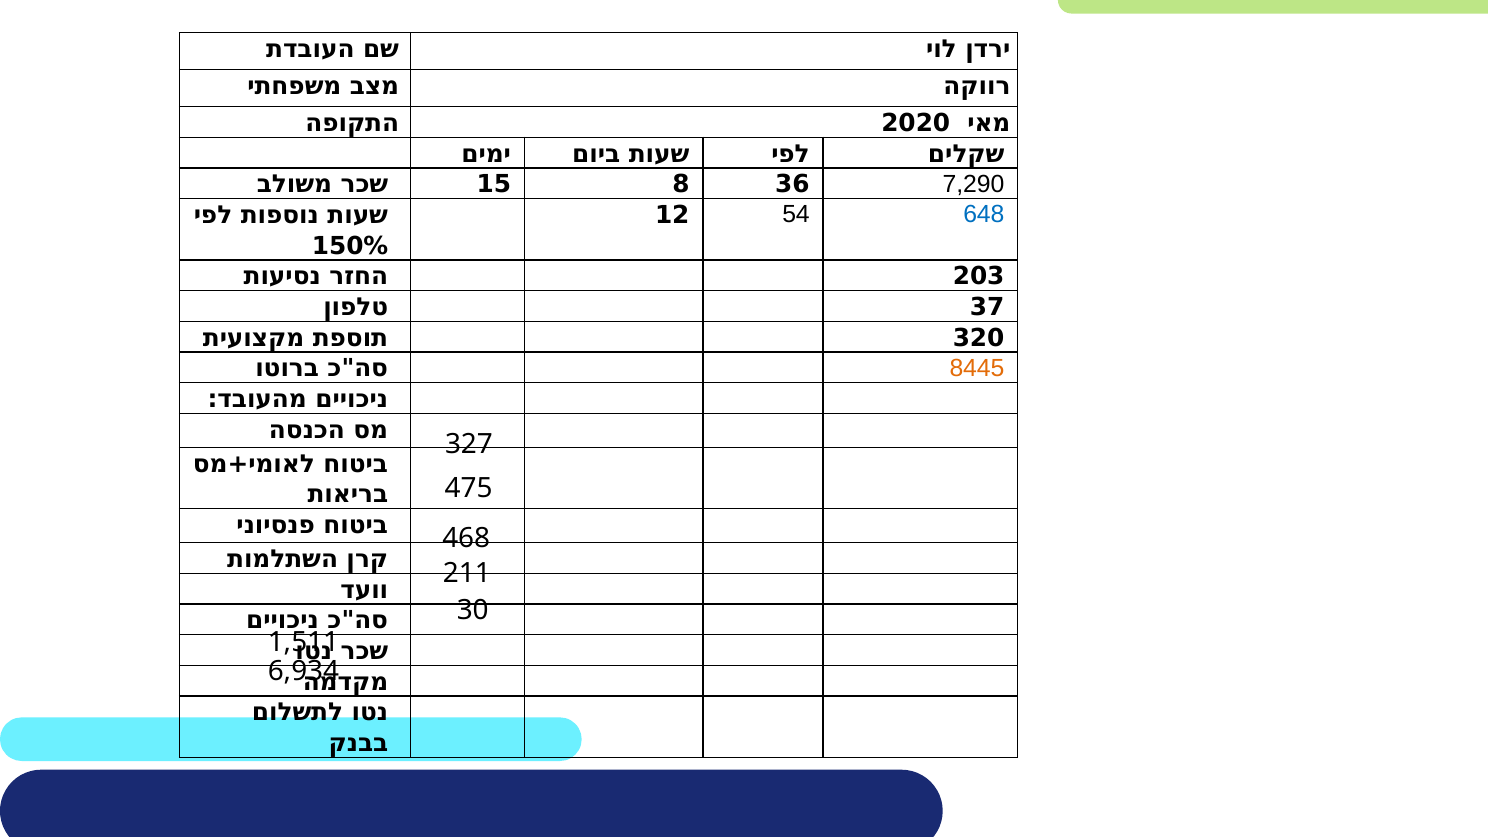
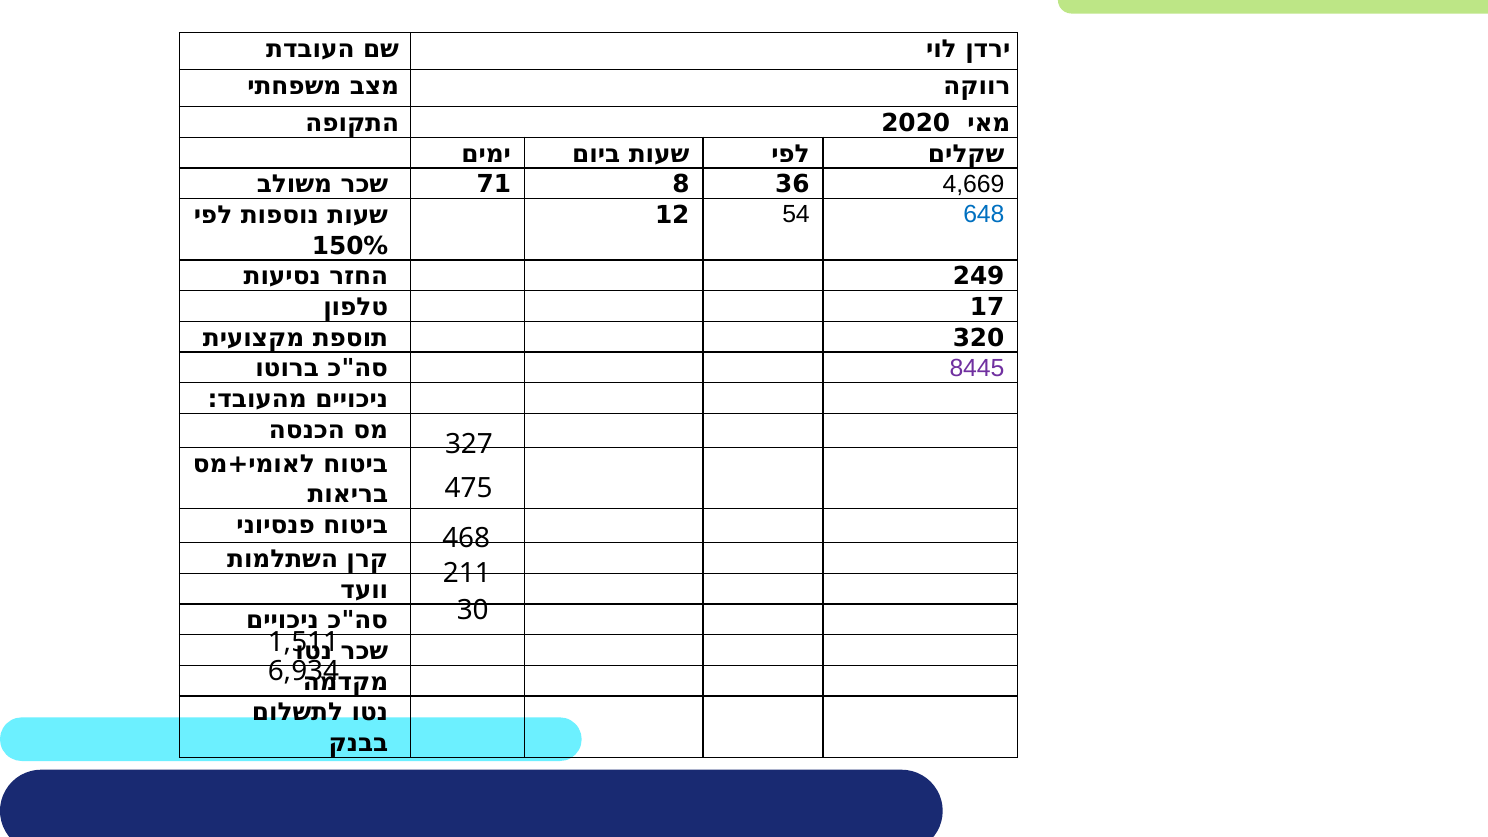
15: 15 -> 71 (494, 185)
7,290: 7,290 -> 4,669 (974, 184)
203: 203 -> 249 (979, 277)
37: 37 -> 17 (987, 307)
8445 colour: orange -> purple (977, 368)
